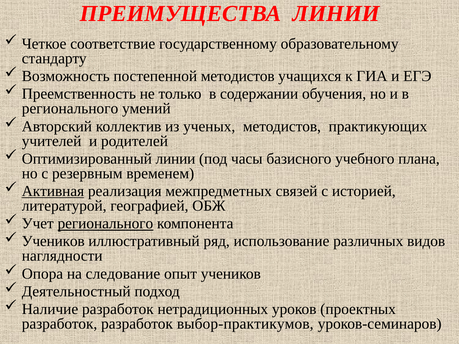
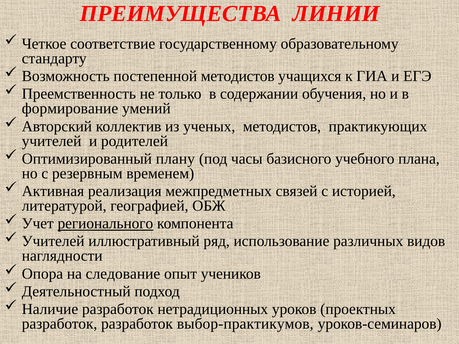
регионального: регионального -> формирование (70, 109)
Оптимизированный линии: линии -> плану (175, 159)
Активная underline: present -> none (53, 191)
Учеников: Учеников -> Учителей (53, 241)
